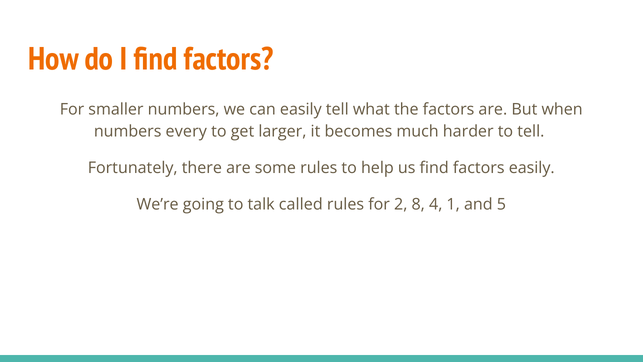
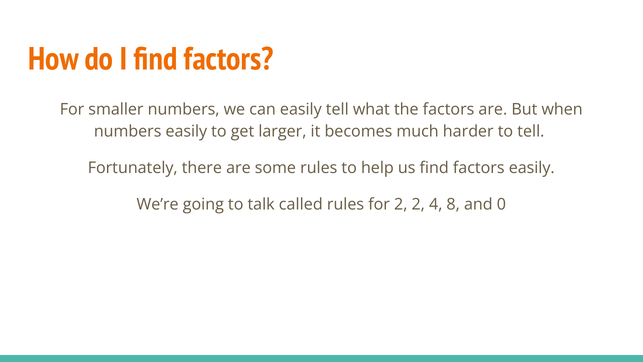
numbers every: every -> easily (186, 131)
2 8: 8 -> 2 (418, 204)
1: 1 -> 8 (453, 204)
5: 5 -> 0 (501, 204)
